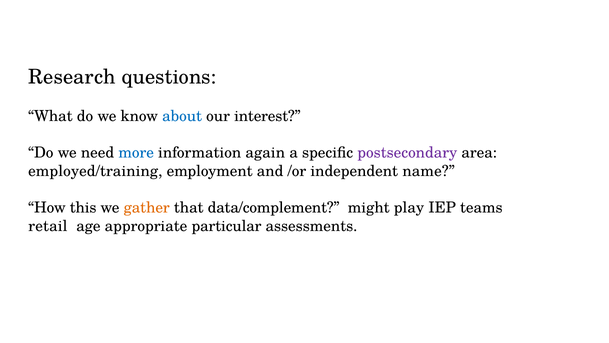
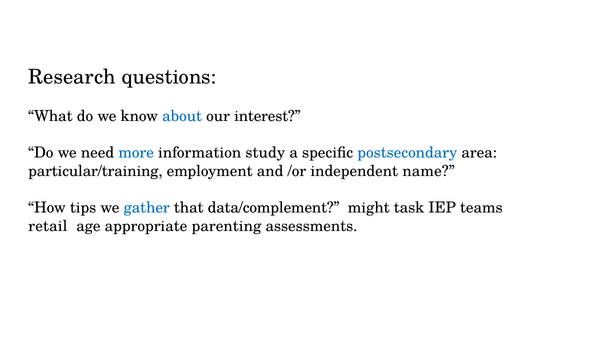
again: again -> study (265, 153)
postsecondary colour: purple -> blue (407, 153)
employed/training: employed/training -> particular/training (95, 171)
this: this -> tips (83, 207)
gather colour: orange -> blue (147, 207)
play: play -> task (409, 207)
particular: particular -> parenting (226, 226)
